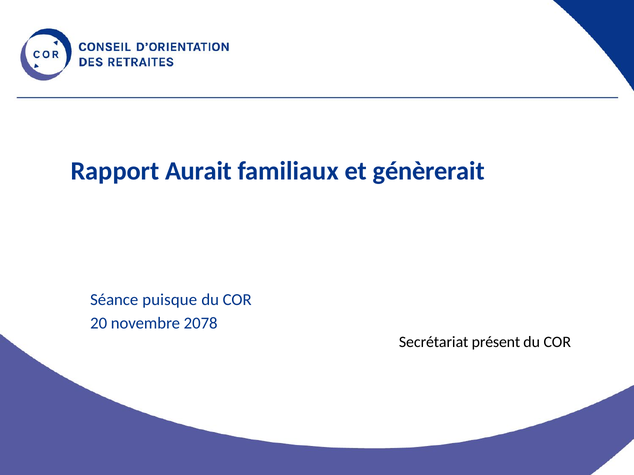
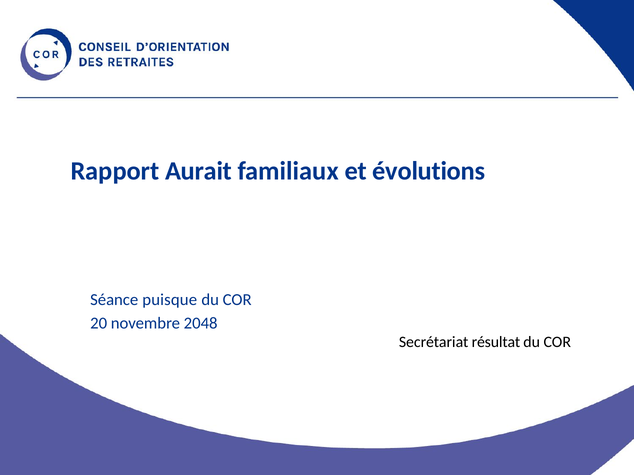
génèrerait: génèrerait -> évolutions (429, 171)
2078: 2078 -> 2048 (201, 324)
présent: présent -> résultat (496, 343)
